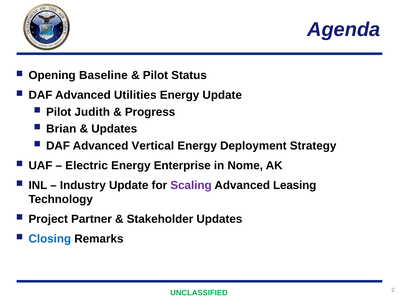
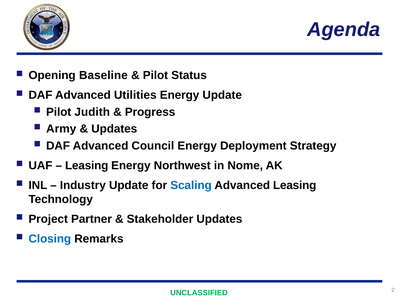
Brian: Brian -> Army (61, 129)
Vertical: Vertical -> Council (153, 146)
Electric: Electric -> Leasing (87, 166)
Enterprise: Enterprise -> Northwest (182, 166)
Scaling colour: purple -> blue (191, 185)
